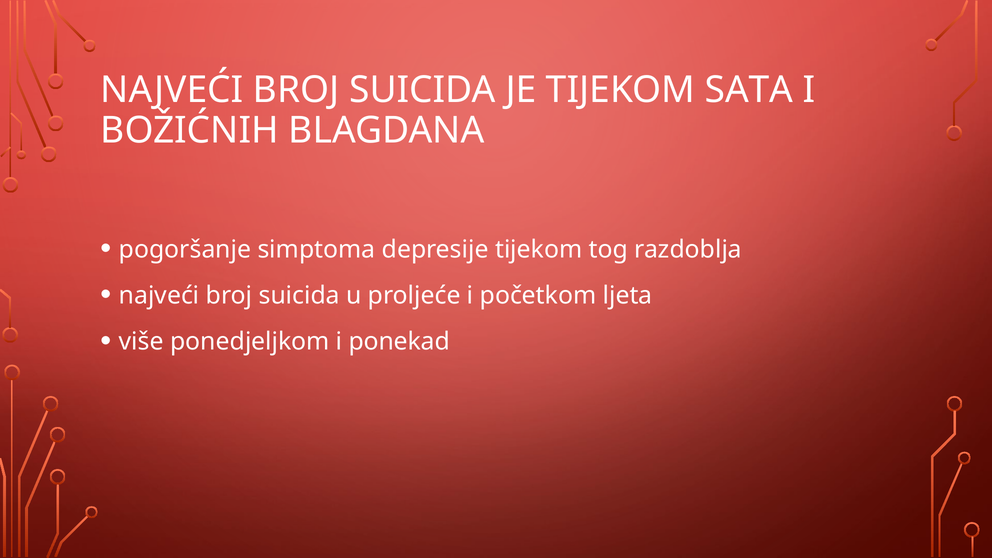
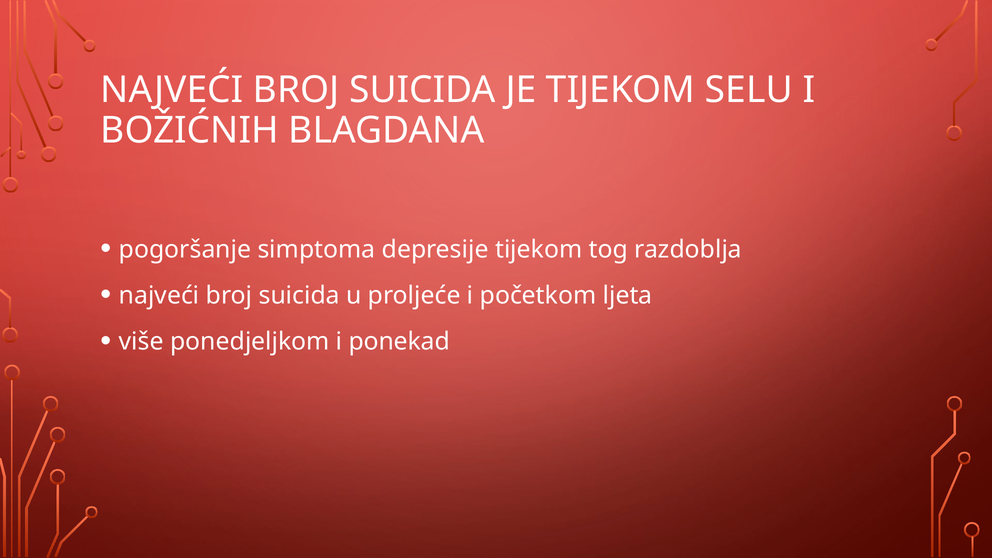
SATA: SATA -> SELU (749, 90)
